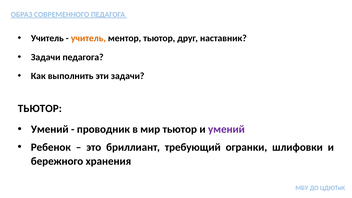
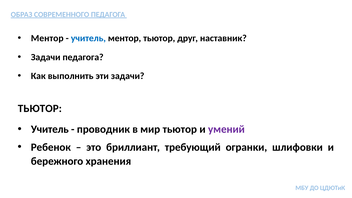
Учитель: Учитель -> Ментор (47, 38)
учитель colour: orange -> blue (88, 38)
Умений: Умений -> Учитель (50, 129)
